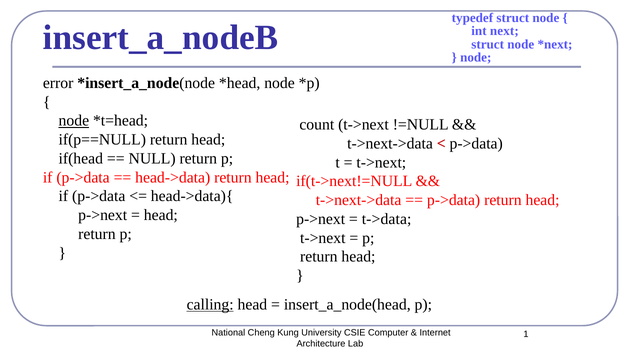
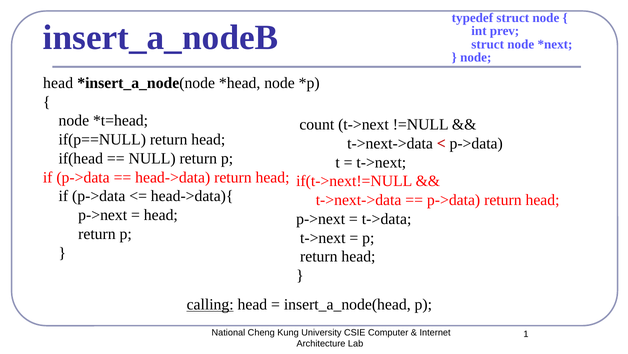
next: next -> prev (505, 31)
error: error -> head (58, 83)
node underline: present -> none (74, 120)
